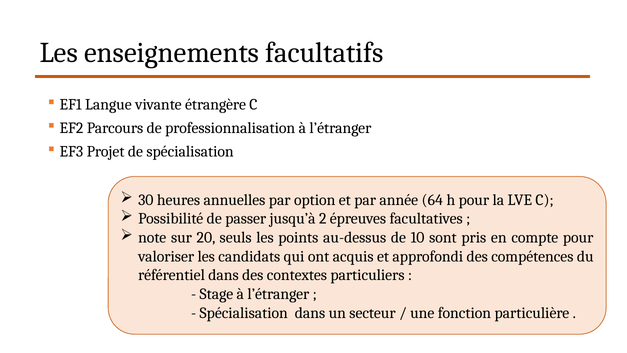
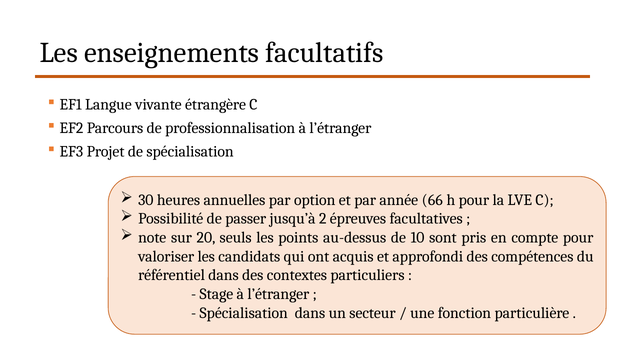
64: 64 -> 66 (432, 200)
